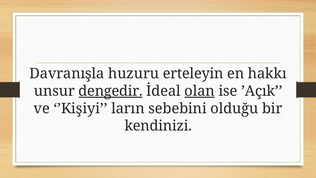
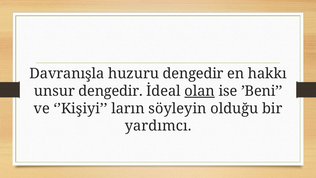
huzuru erteleyin: erteleyin -> dengedir (193, 74)
dengedir underline: present -> none (111, 91)
’Açık: ’Açık -> ’Beni (262, 91)
sebebini: sebebini -> söyleyin (178, 108)
kendinizi: kendinizi -> yardımcı (158, 126)
